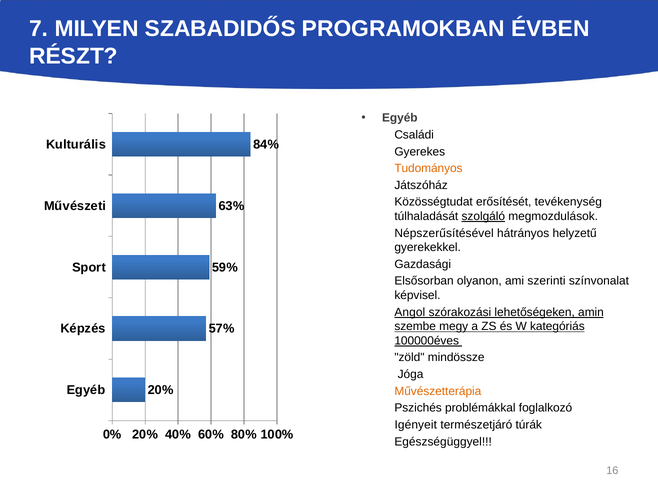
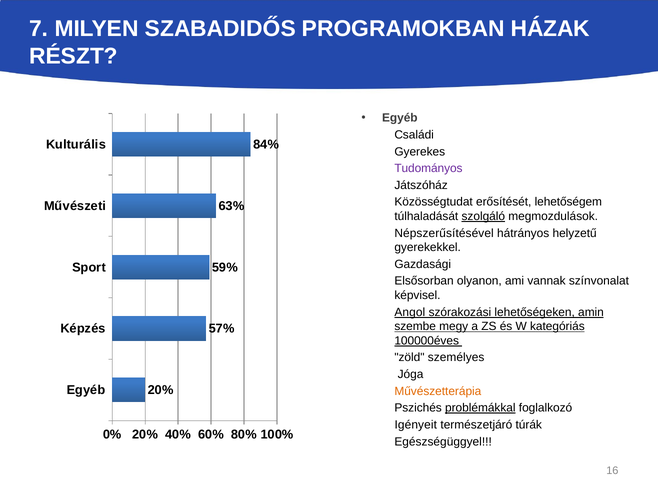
ÉVBEN: ÉVBEN -> HÁZAK (550, 29)
Tudományos colour: orange -> purple (428, 169)
tevékenység: tevékenység -> lehetőségem (568, 202)
szerinti: szerinti -> vannak (547, 281)
mindössze: mindössze -> személyes (456, 358)
problémákkal underline: none -> present (480, 408)
